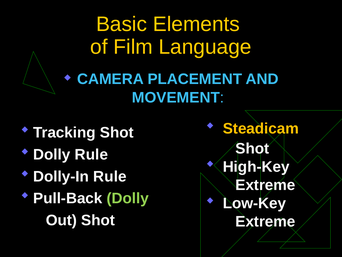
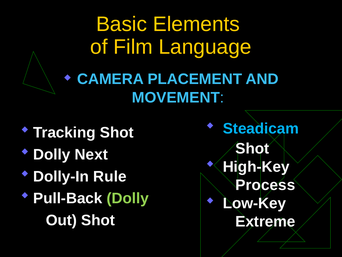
Steadicam colour: yellow -> light blue (261, 128)
Rule: Rule -> Next (91, 154)
Extreme: Extreme -> Process (265, 185)
